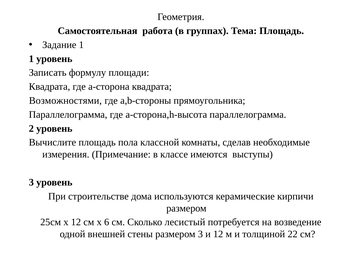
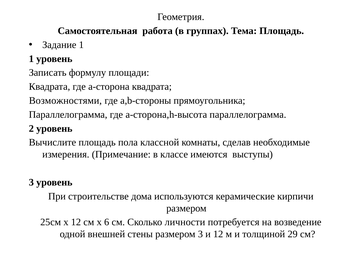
лесистый: лесистый -> личности (185, 222)
22: 22 -> 29 (293, 234)
